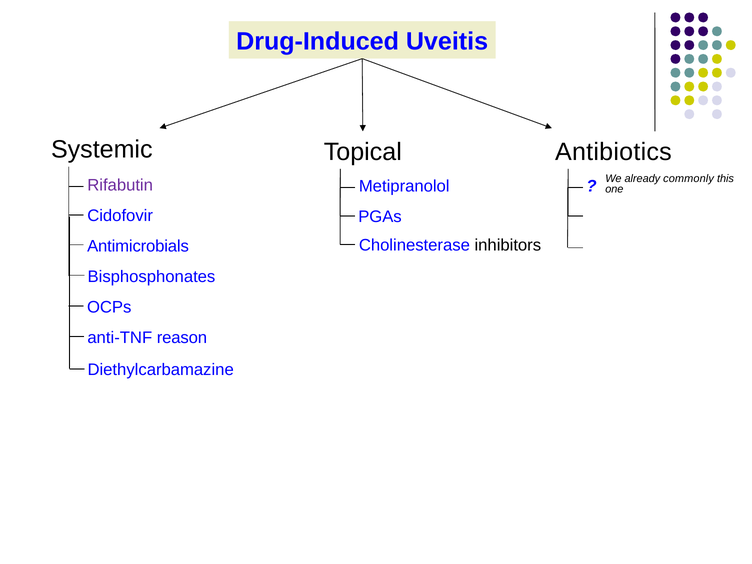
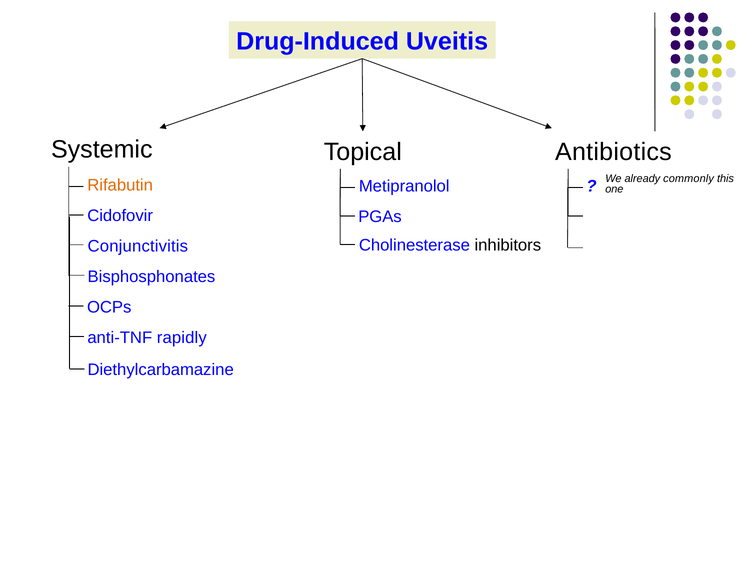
Rifabutin colour: purple -> orange (120, 185)
Antimicrobials: Antimicrobials -> Conjunctivitis (138, 246)
reason: reason -> rapidly (182, 338)
